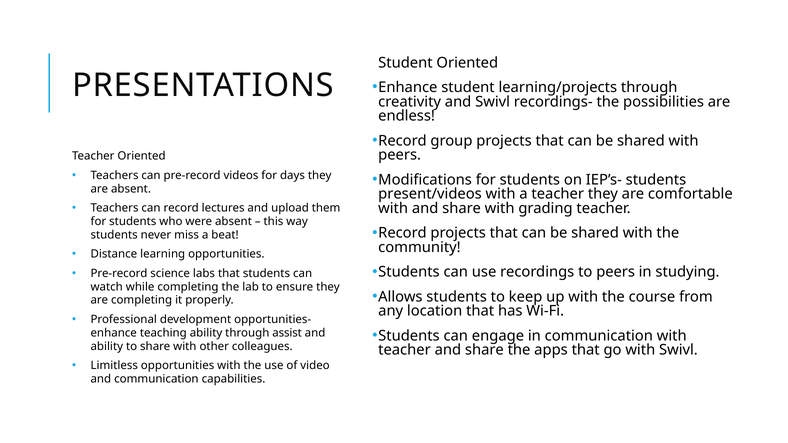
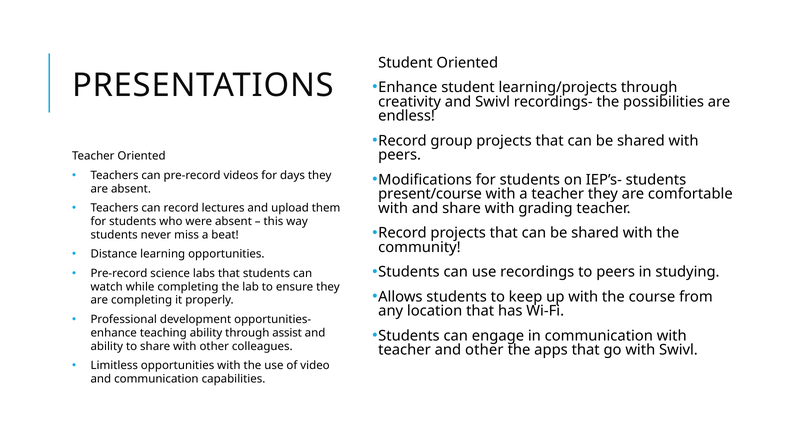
present/videos: present/videos -> present/course (430, 194)
teacher and share: share -> other (484, 350)
